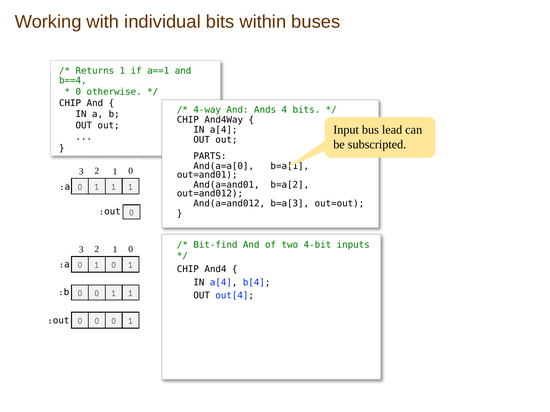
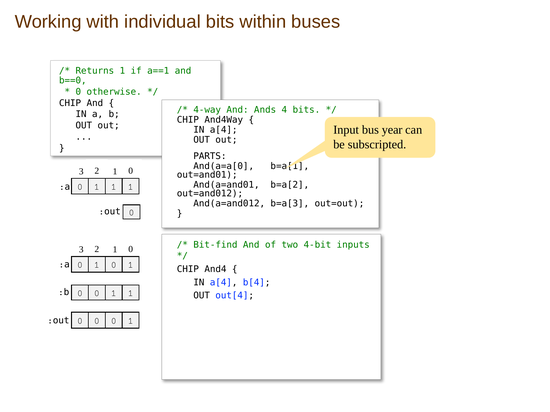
b==4: b==4 -> b==0 (73, 81)
lead: lead -> year (392, 130)
